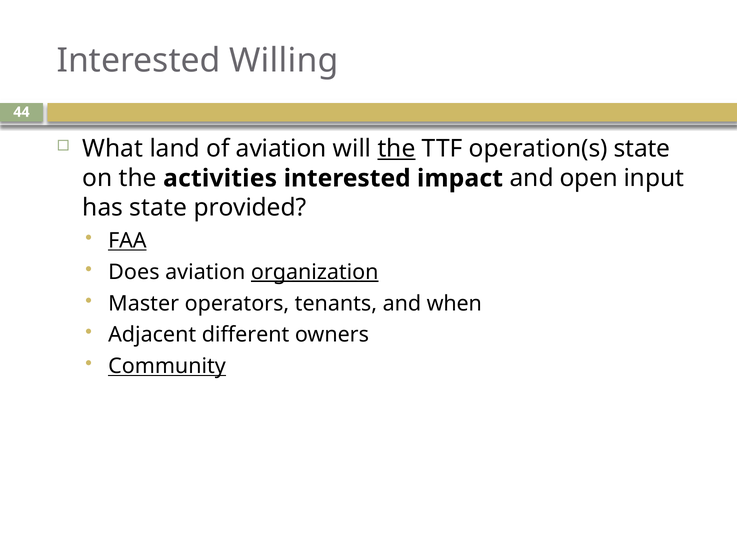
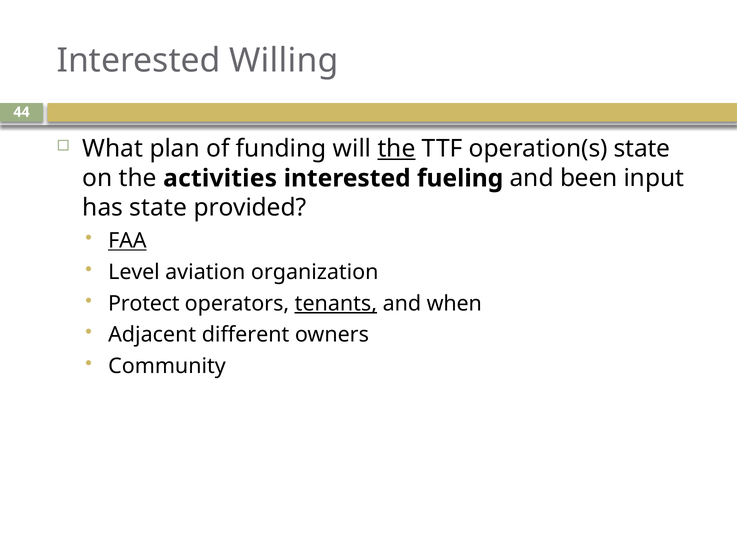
land: land -> plan (175, 149)
of aviation: aviation -> funding (281, 149)
impact: impact -> fueling (460, 179)
open: open -> been (589, 179)
Does: Does -> Level (134, 272)
organization underline: present -> none (315, 272)
Master: Master -> Protect (144, 304)
tenants underline: none -> present (336, 304)
Community underline: present -> none (167, 367)
